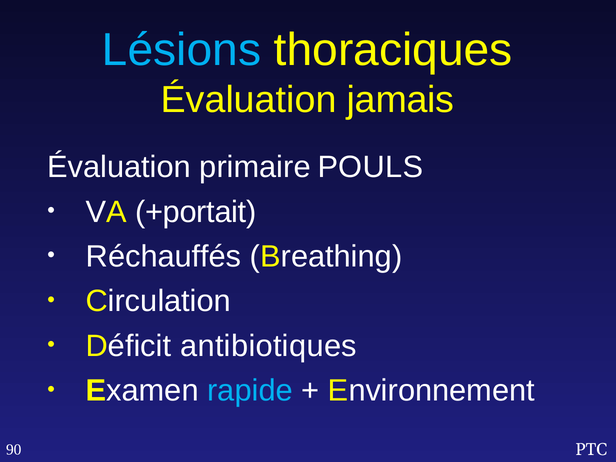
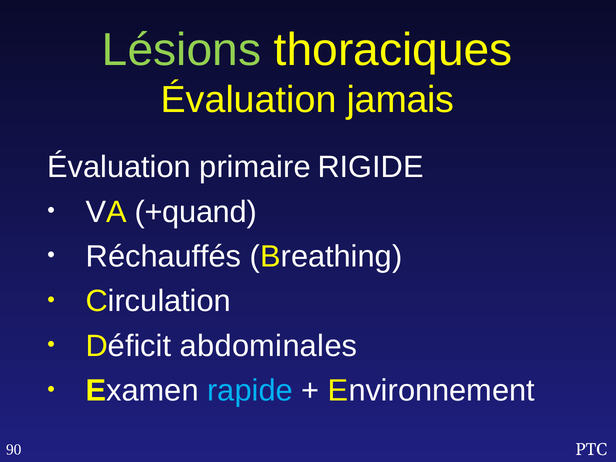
Lésions colour: light blue -> light green (182, 50)
POULS: POULS -> RIGIDE (371, 167)
+portait: +portait -> +quand (196, 212)
antibiotiques: antibiotiques -> abdominales (269, 346)
